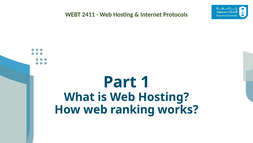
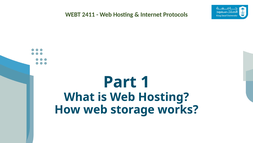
ranking: ranking -> storage (133, 109)
